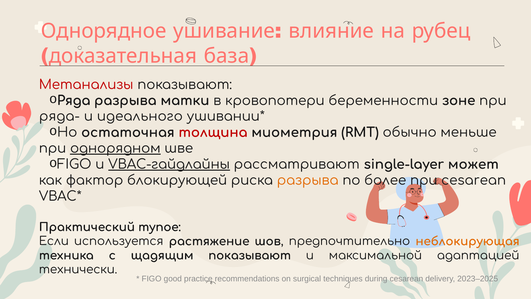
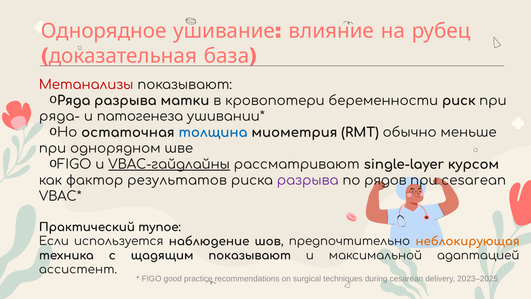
зоне: зоне -> риск (459, 101)
идеального: идеального -> патогенеза (140, 116)
толщина colour: red -> blue (213, 132)
однорядном underline: present -> none (115, 148)
может: может -> курсом (473, 164)
блокирующей: блокирующей -> результатов (177, 180)
разрыва colour: orange -> purple (308, 180)
более: более -> рядов (385, 180)
растяжение: растяжение -> наблюдение (209, 241)
технически: технически -> ассистент (78, 269)
